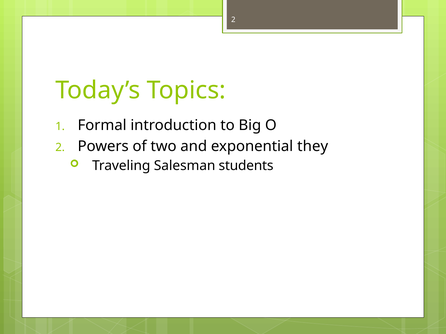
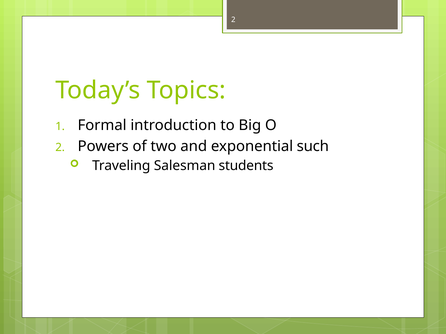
they: they -> such (313, 146)
